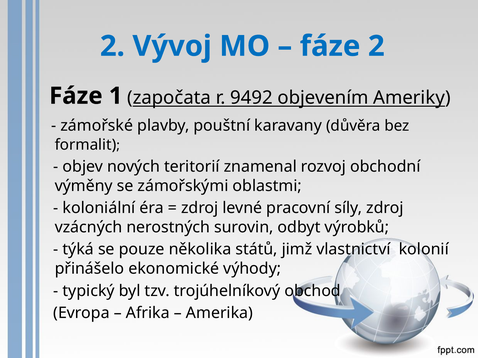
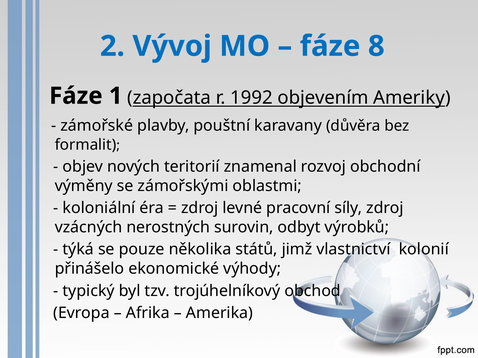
fáze 2: 2 -> 8 (376, 46)
9492: 9492 -> 1992 (252, 98)
